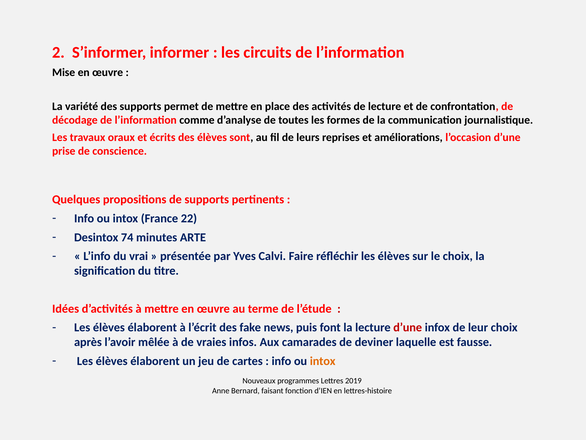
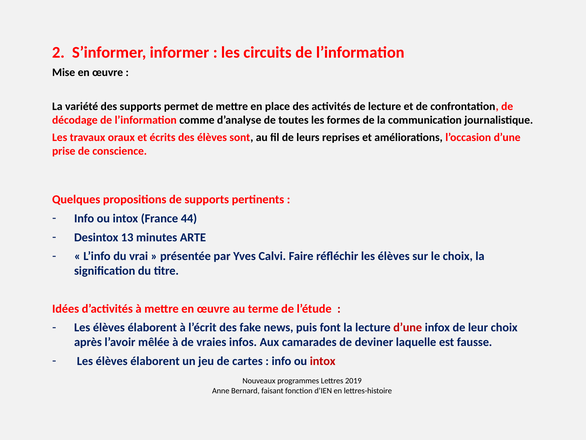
22: 22 -> 44 (189, 218)
74: 74 -> 13 (127, 237)
intox colour: orange -> red (323, 361)
